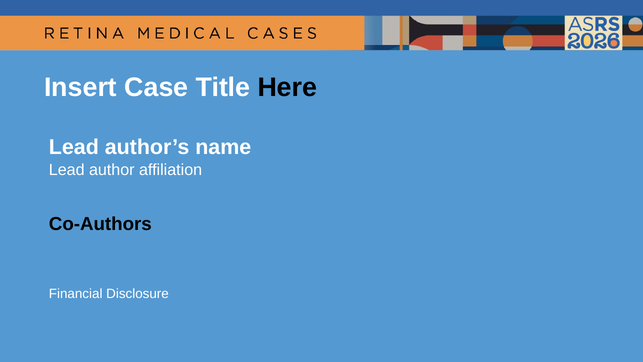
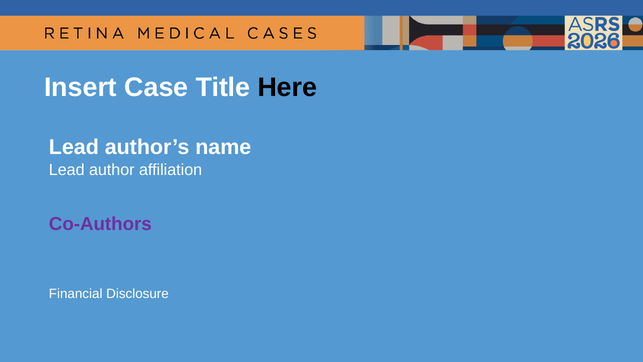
Co-Authors colour: black -> purple (100, 224)
